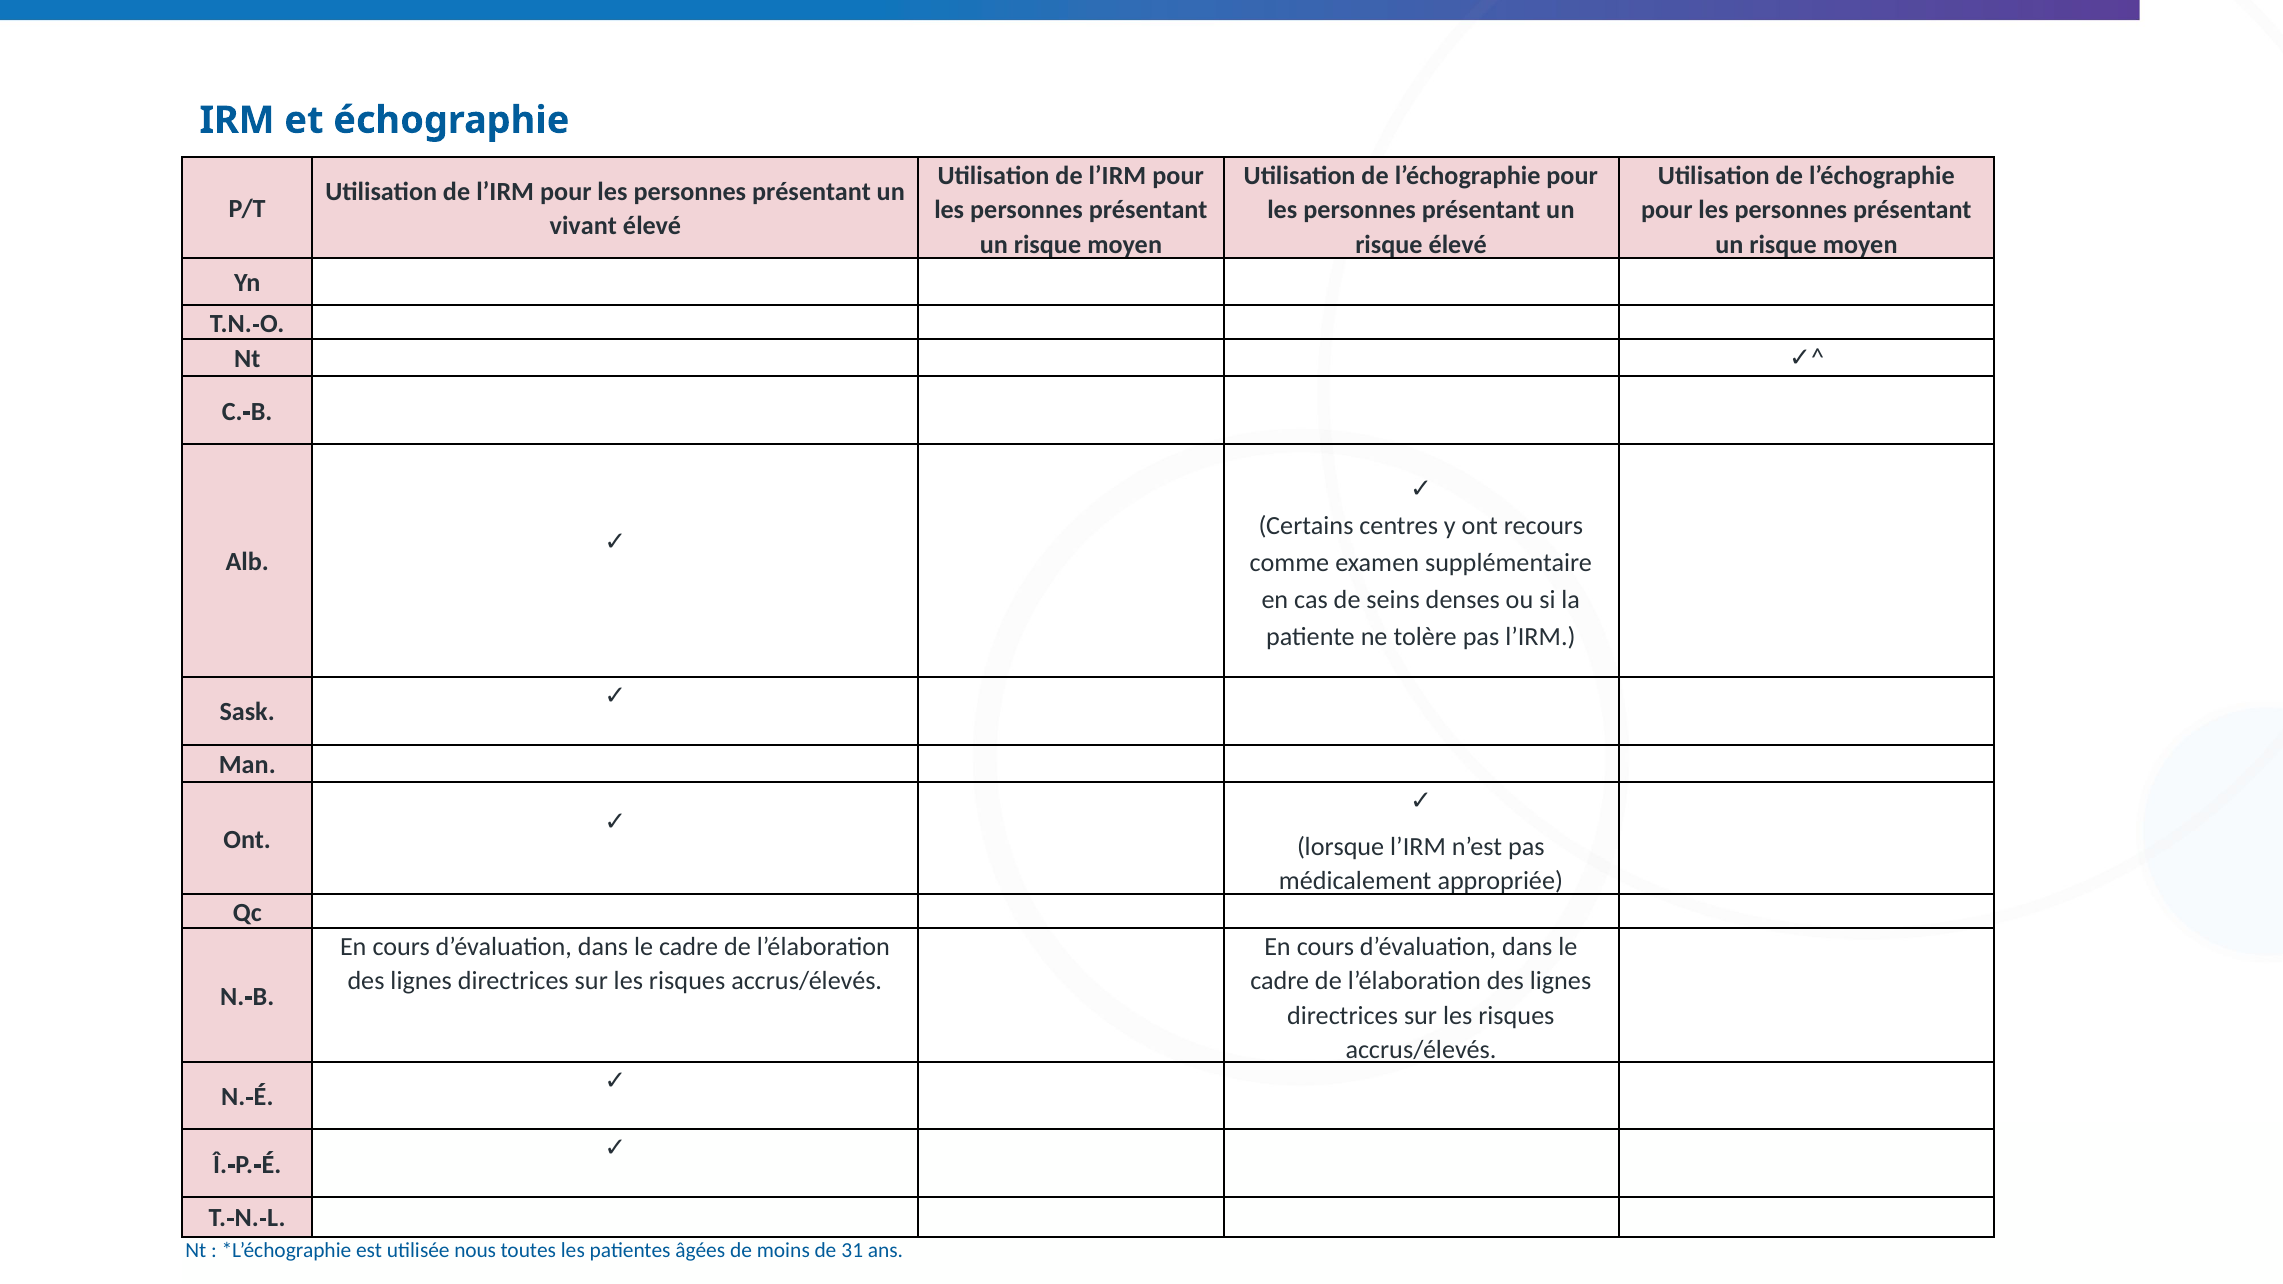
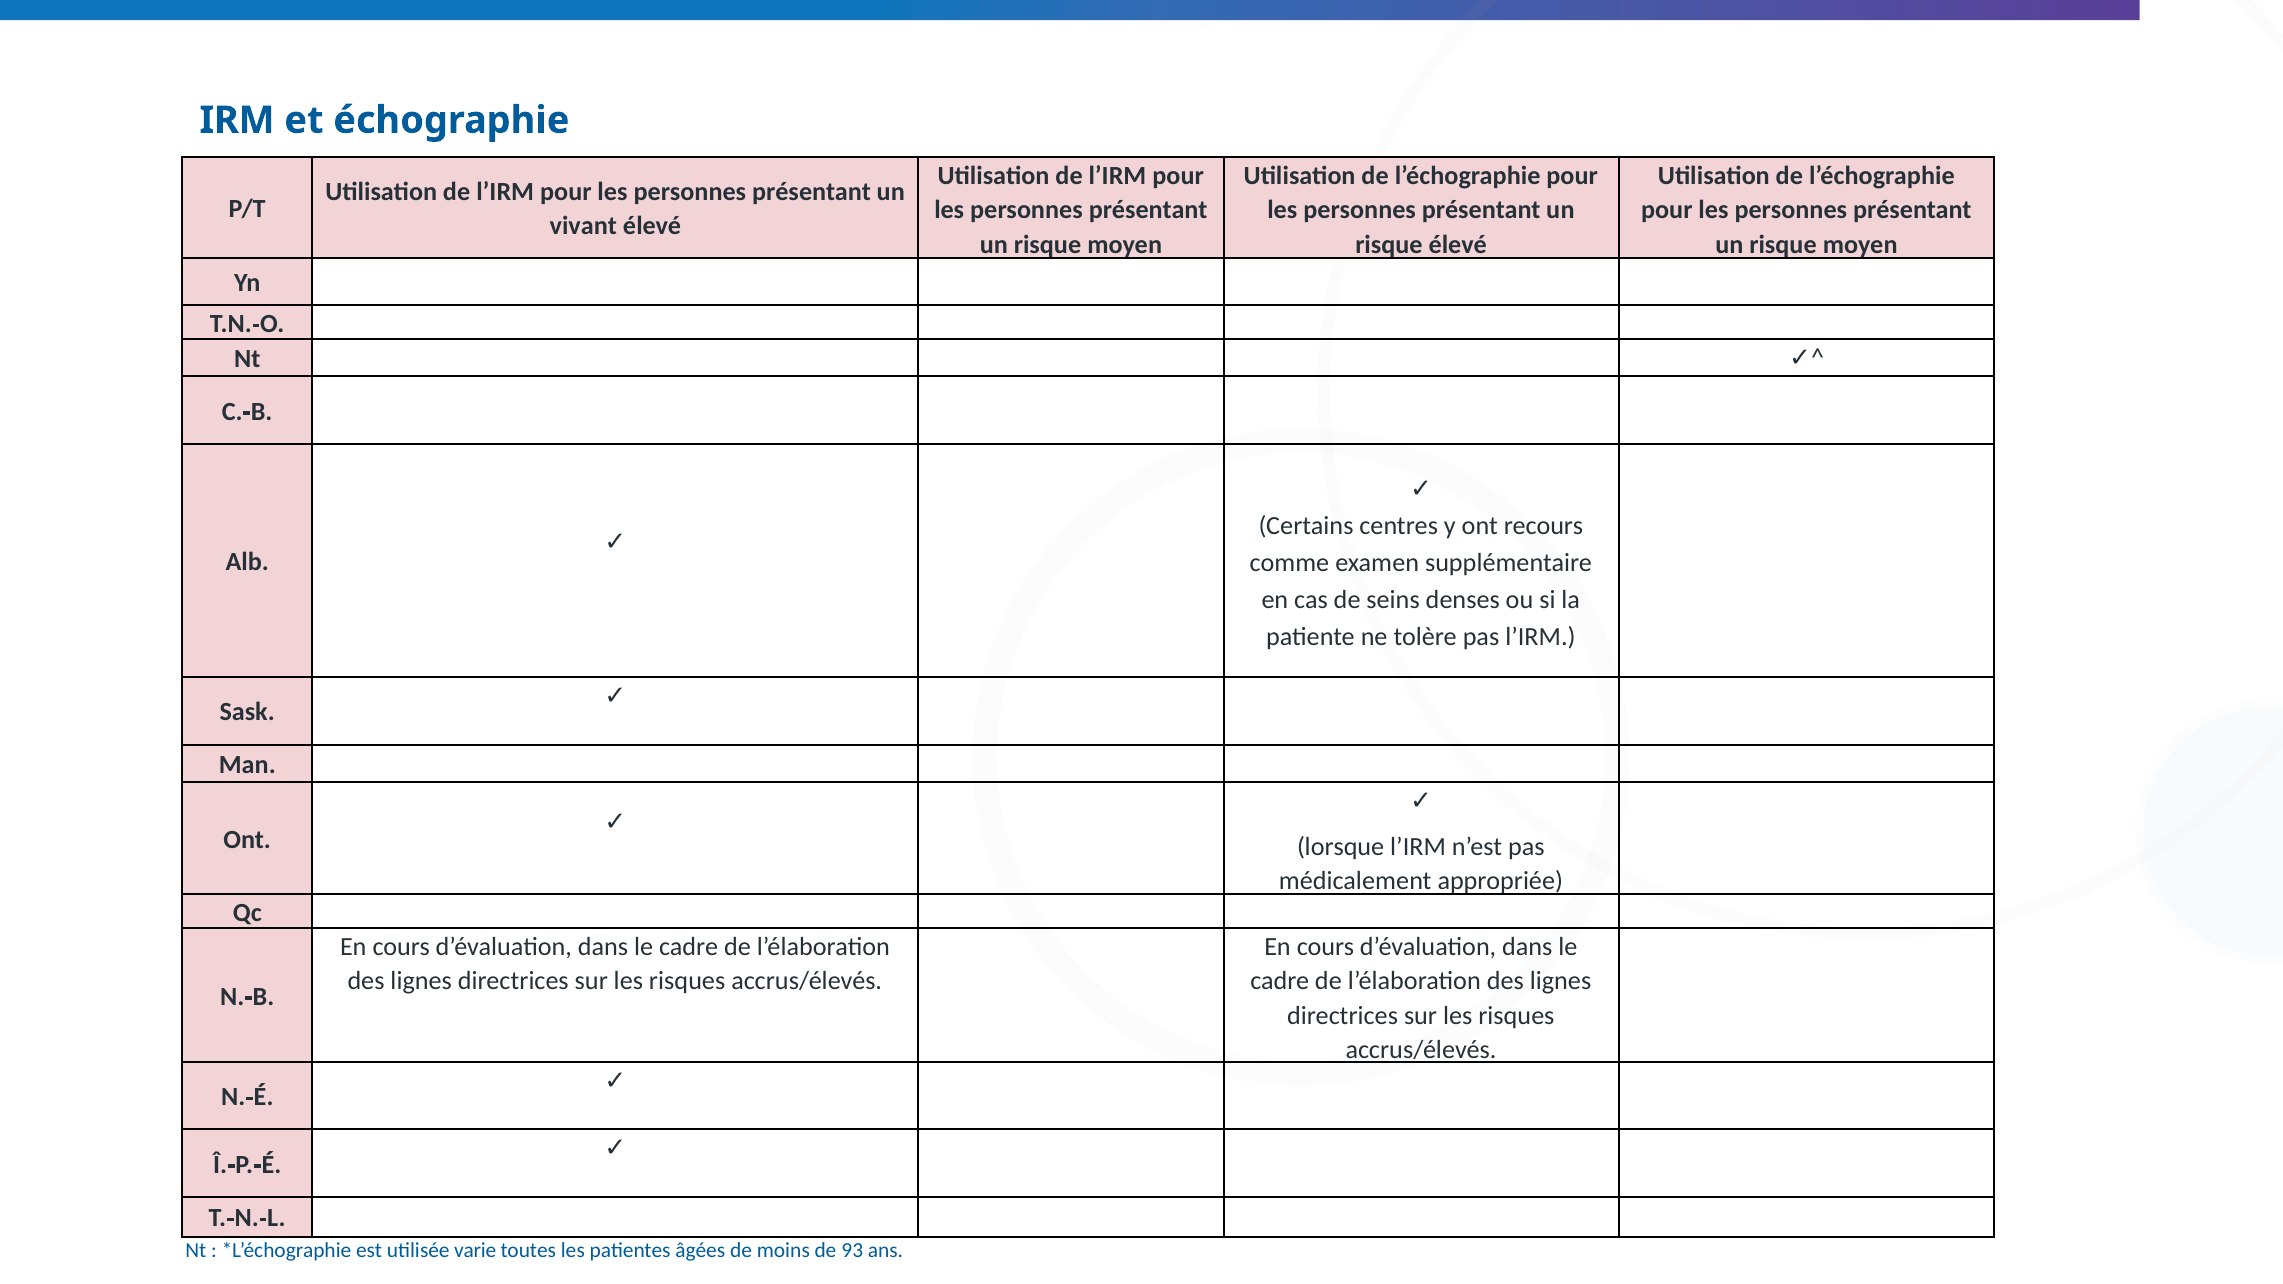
nous: nous -> varie (475, 1250)
31: 31 -> 93 (852, 1250)
